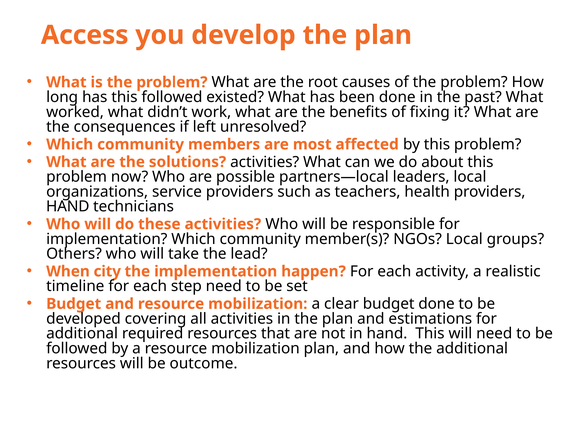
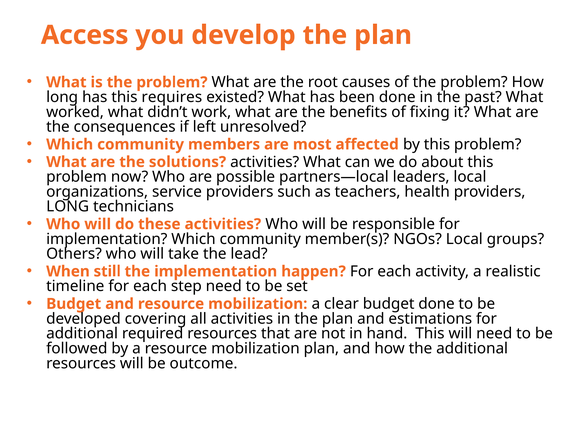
this followed: followed -> requires (172, 97)
HAND: HAND -> LONG (68, 207)
city: city -> still (107, 271)
